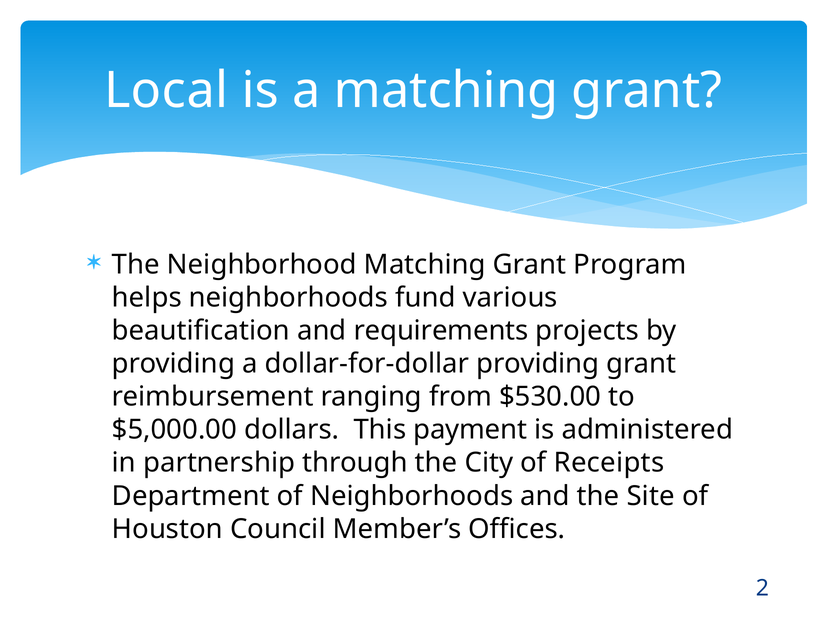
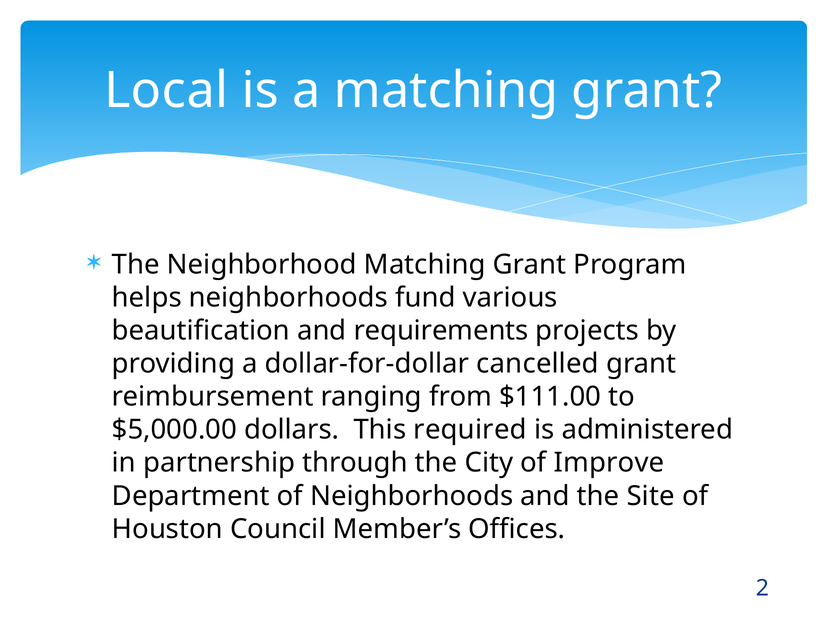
dollar-for-dollar providing: providing -> cancelled (538, 364)
$530.00: $530.00 -> $111.00 (550, 397)
payment: payment -> required (470, 430)
Receipts: Receipts -> Improve (609, 463)
